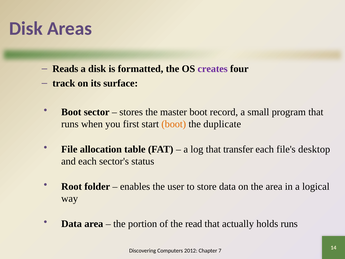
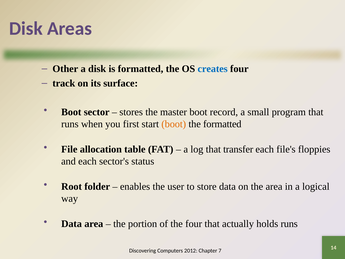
Reads: Reads -> Other (65, 69)
creates colour: purple -> blue (213, 69)
the duplicate: duplicate -> formatted (222, 124)
desktop: desktop -> floppies (314, 149)
the read: read -> four (194, 224)
